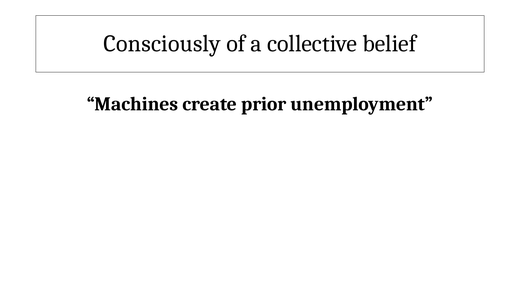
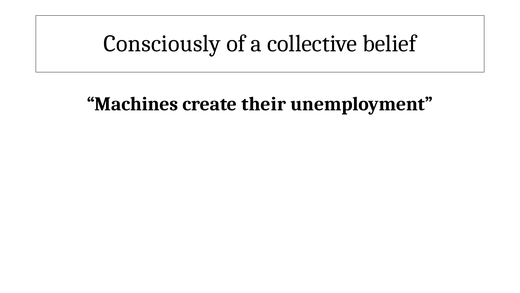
prior: prior -> their (264, 104)
